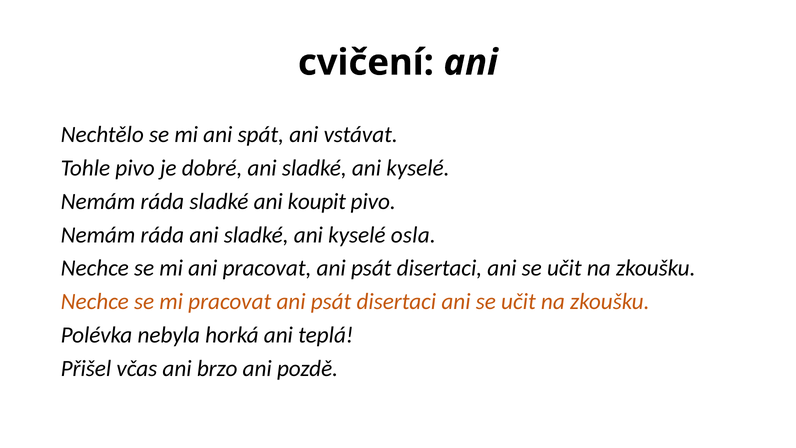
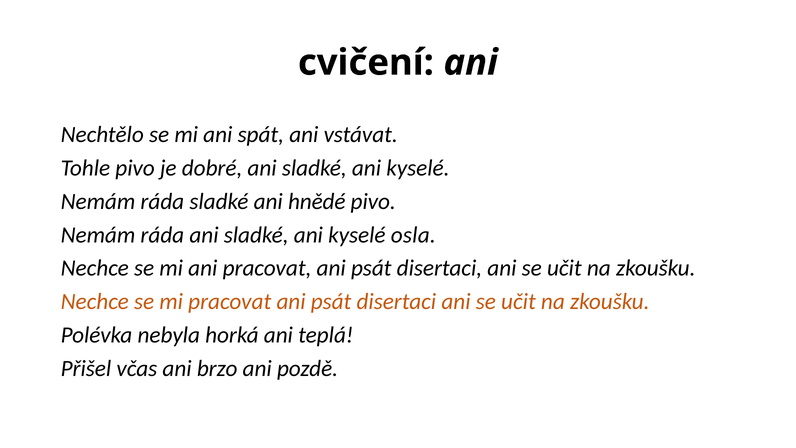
koupit: koupit -> hnědé (317, 201)
